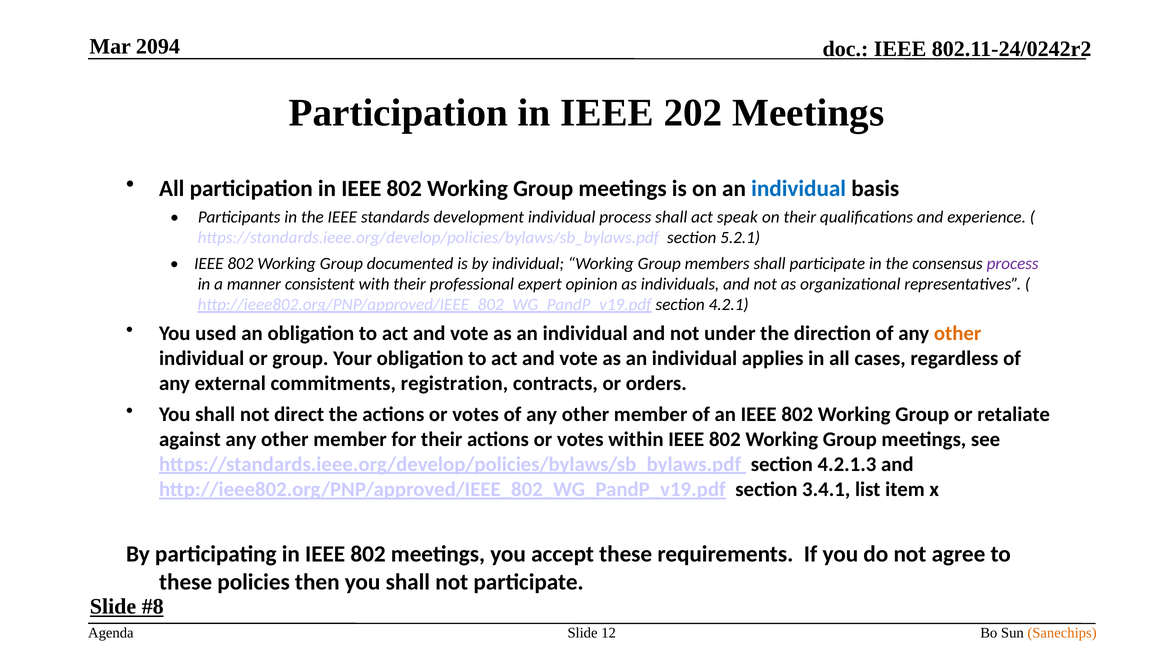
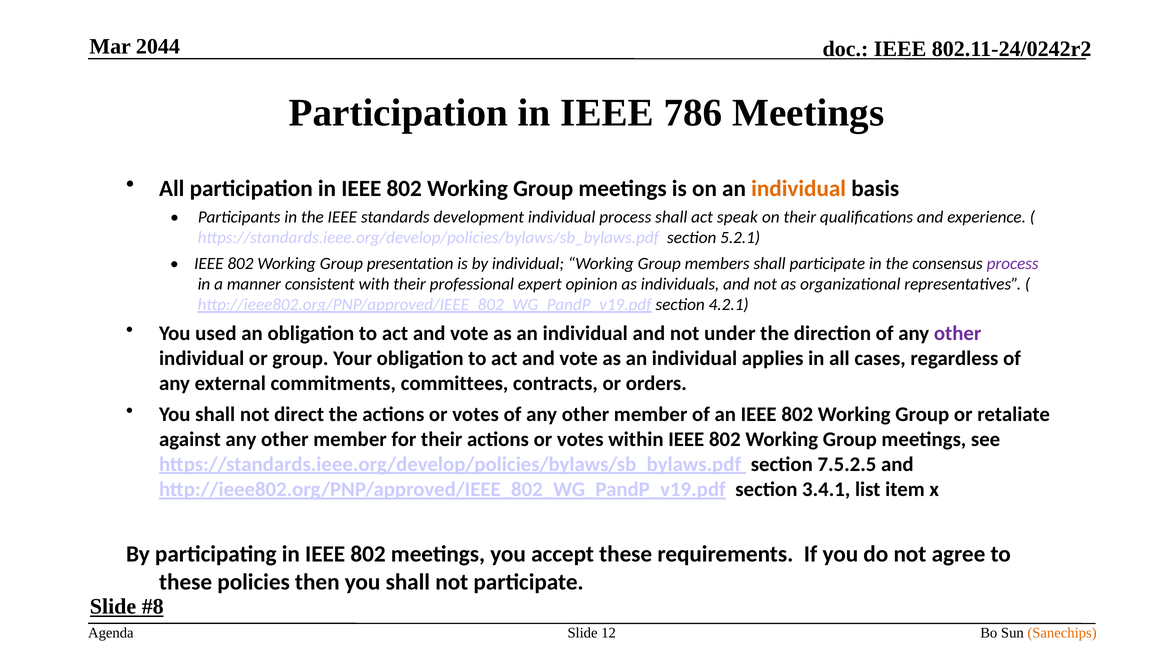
2094: 2094 -> 2044 (158, 47)
202: 202 -> 786 (693, 113)
individual colour: blue -> orange (799, 189)
documented: documented -> presentation (410, 264)
other colour: orange -> purple (958, 334)
registration: registration -> committees (455, 384)
4.2.1.3: 4.2.1.3 -> 7.5.2.5 (847, 464)
